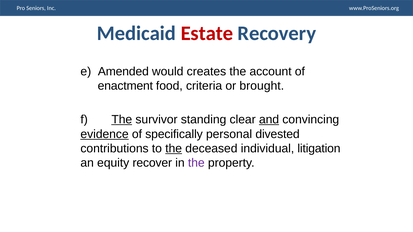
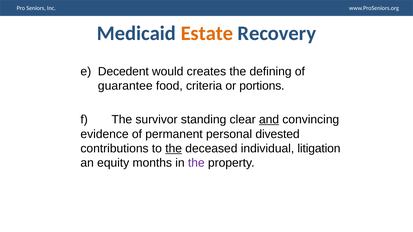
Estate colour: red -> orange (207, 33)
Amended: Amended -> Decedent (123, 72)
account: account -> defining (271, 72)
enactment: enactment -> guarantee (125, 86)
brought: brought -> portions (262, 86)
The underline: present -> none (122, 120)
evidence underline: present -> none (105, 134)
specifically: specifically -> permanent (174, 134)
recover: recover -> months (152, 163)
